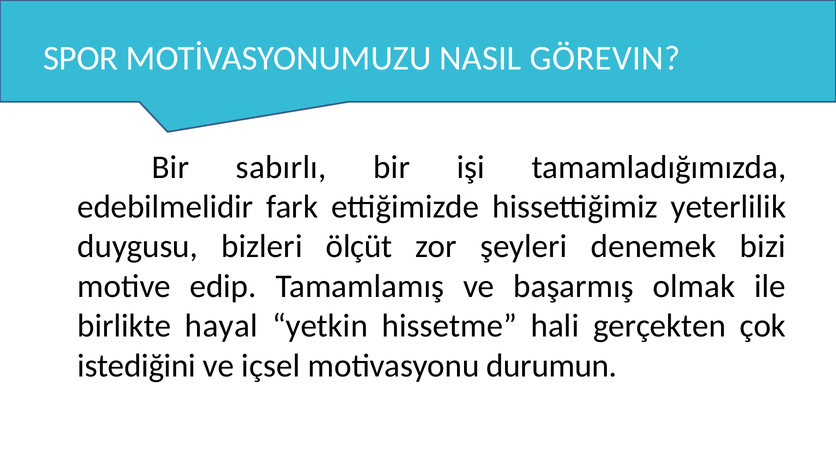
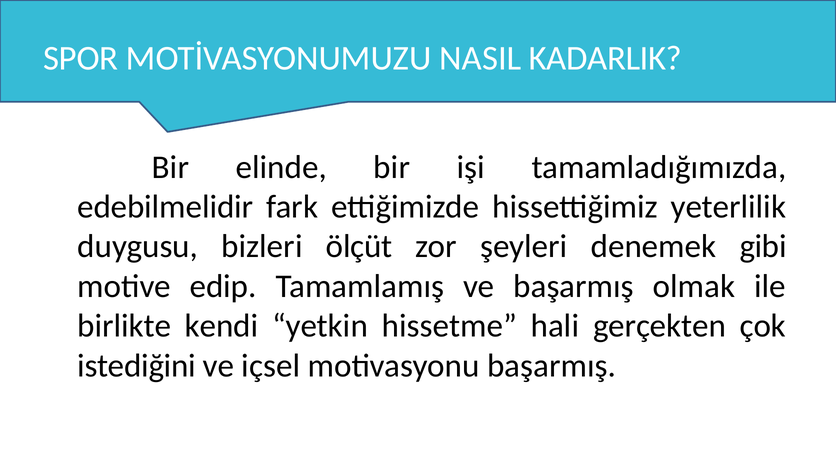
GÖREVIN: GÖREVIN -> KADARLIK (605, 59)
sabırlı: sabırlı -> elinde (281, 167)
bizi: bizi -> gibi (763, 247)
hayal: hayal -> kendi (222, 326)
motivasyonu durumun: durumun -> başarmış (552, 366)
